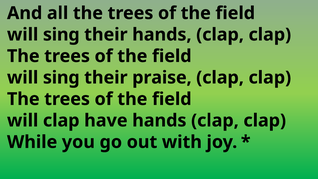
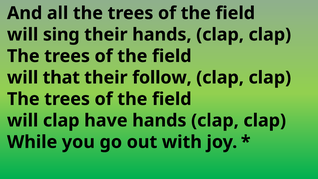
sing: sing -> that (61, 78)
praise: praise -> follow (162, 78)
